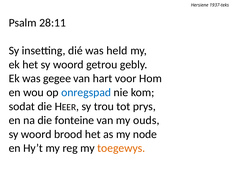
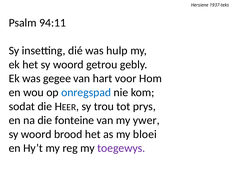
28:11: 28:11 -> 94:11 (53, 23)
held: held -> hulp (117, 51)
ouds: ouds -> ywer (146, 121)
node: node -> bloei (145, 135)
toegewys colour: orange -> purple (121, 149)
